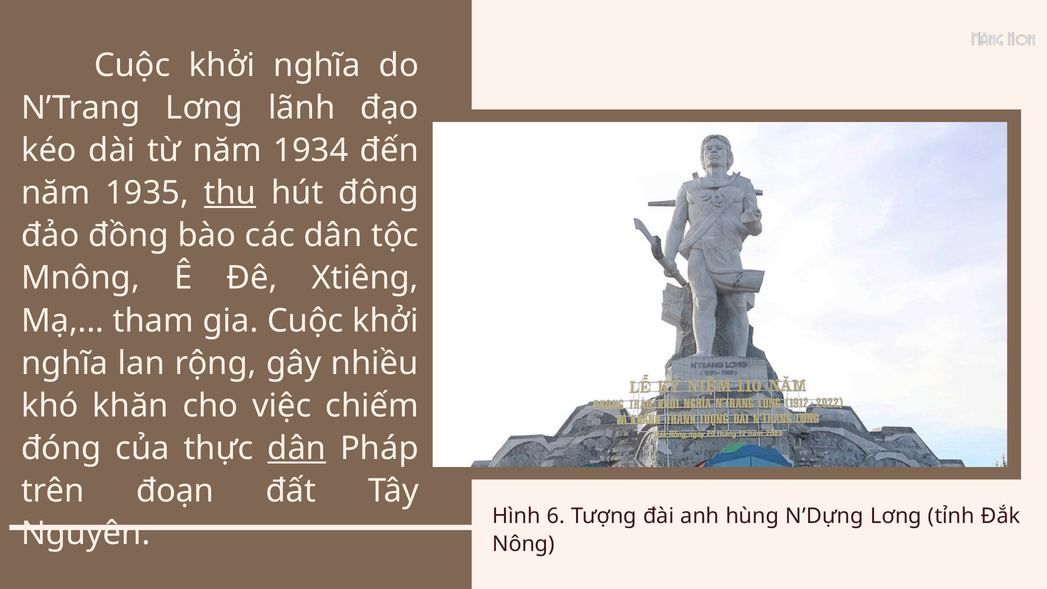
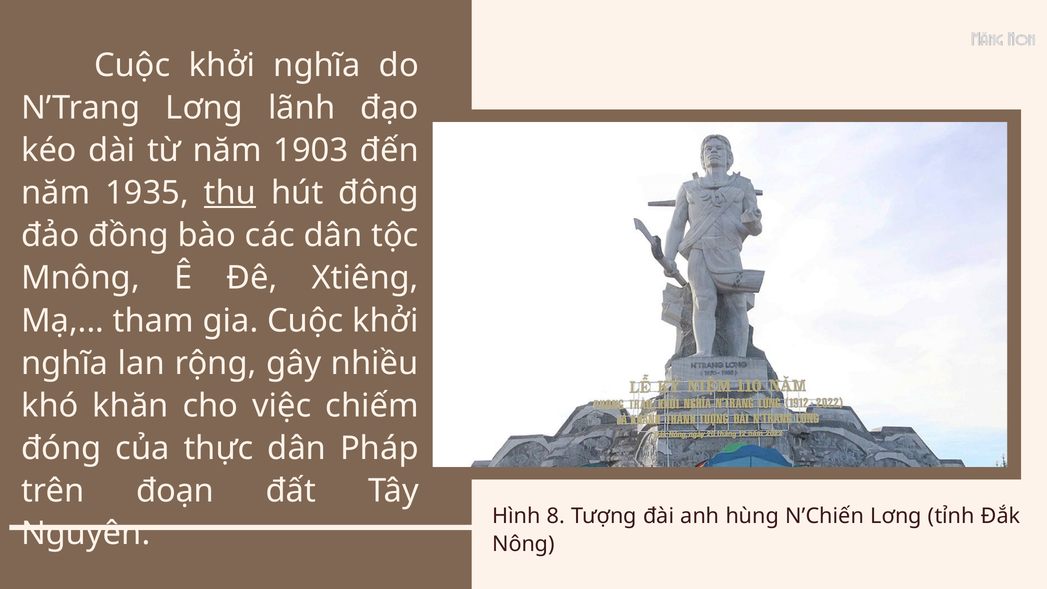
1934: 1934 -> 1903 (311, 151)
dân underline: present -> none (297, 448)
6: 6 -> 8 (556, 516)
N’Dựng: N’Dựng -> N’Chiến (825, 516)
